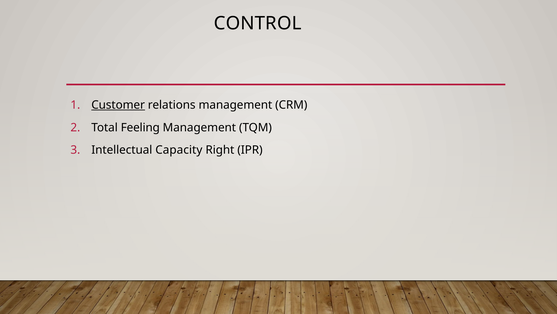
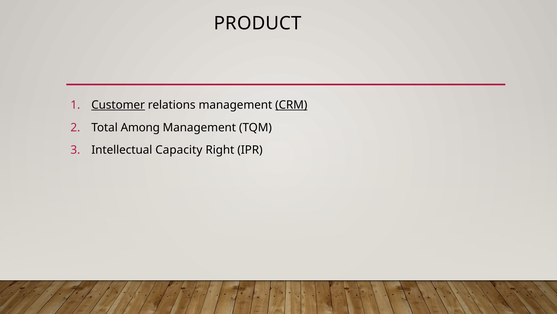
CONTROL: CONTROL -> PRODUCT (258, 23)
CRM underline: none -> present (291, 105)
Feeling: Feeling -> Among (140, 127)
